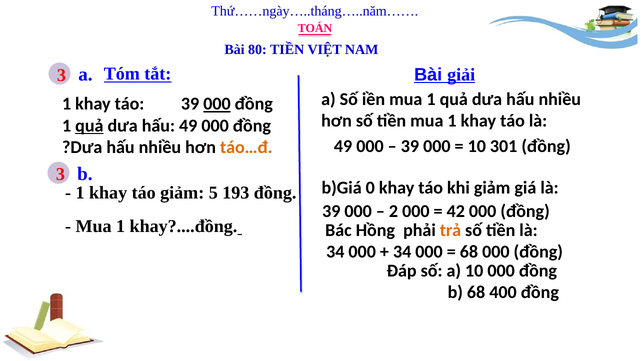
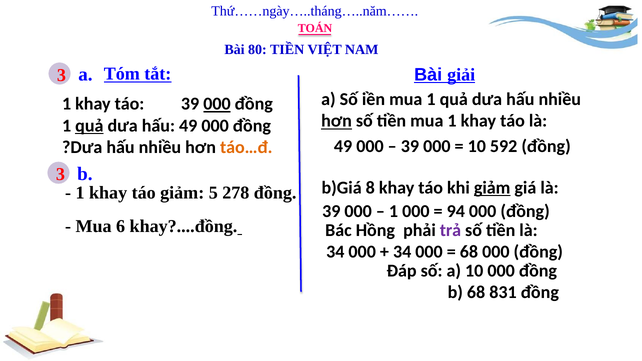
hơn underline: none -> present (336, 121)
301: 301 -> 592 (504, 146)
0: 0 -> 8 (370, 188)
giảm underline: none -> present (492, 188)
193: 193 -> 278 (236, 193)
2: 2 -> 1 (394, 211)
42: 42 -> 94 (456, 211)
1: 1 -> 6 (121, 226)
trả colour: orange -> purple (450, 230)
400: 400 -> 831 (503, 292)
